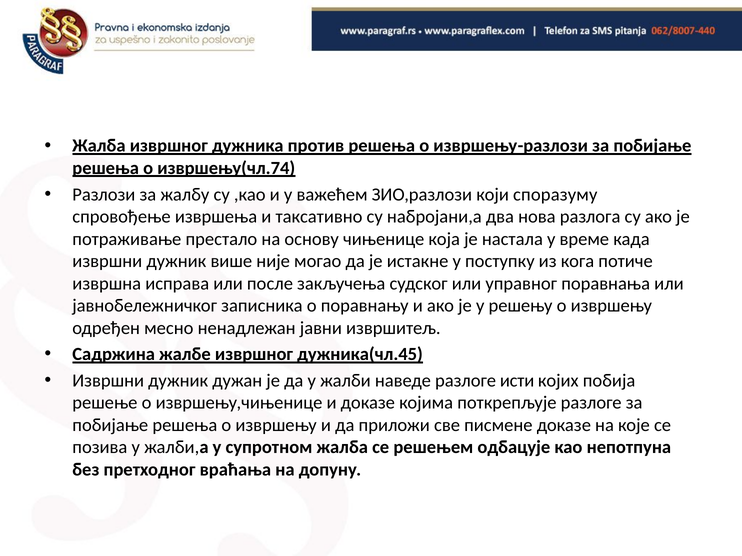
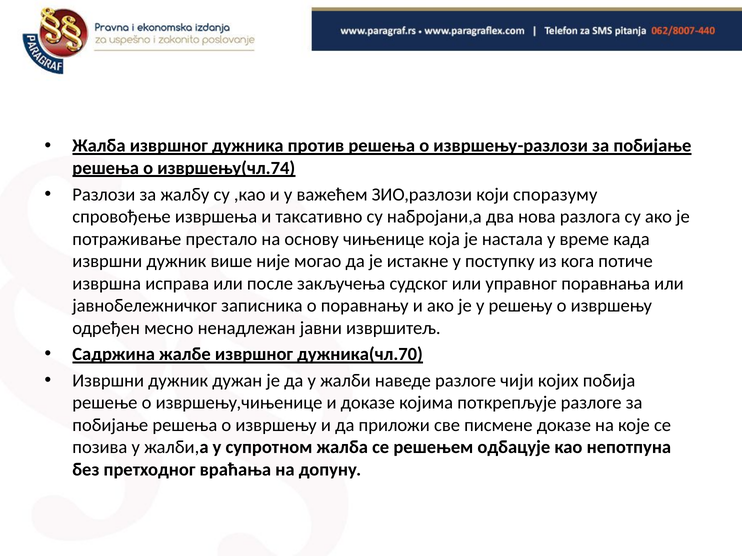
дужника(чл.45: дужника(чл.45 -> дужника(чл.70 (360, 355)
исти: исти -> чији (517, 381)
